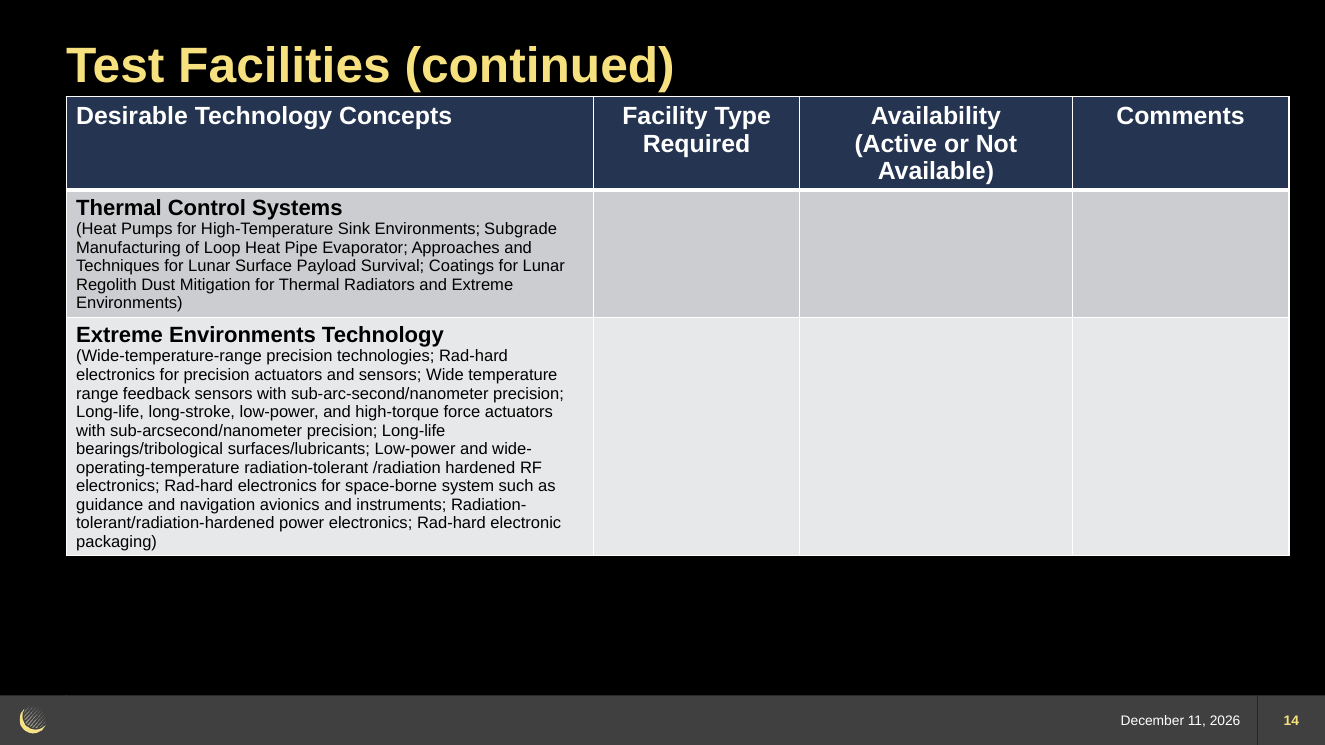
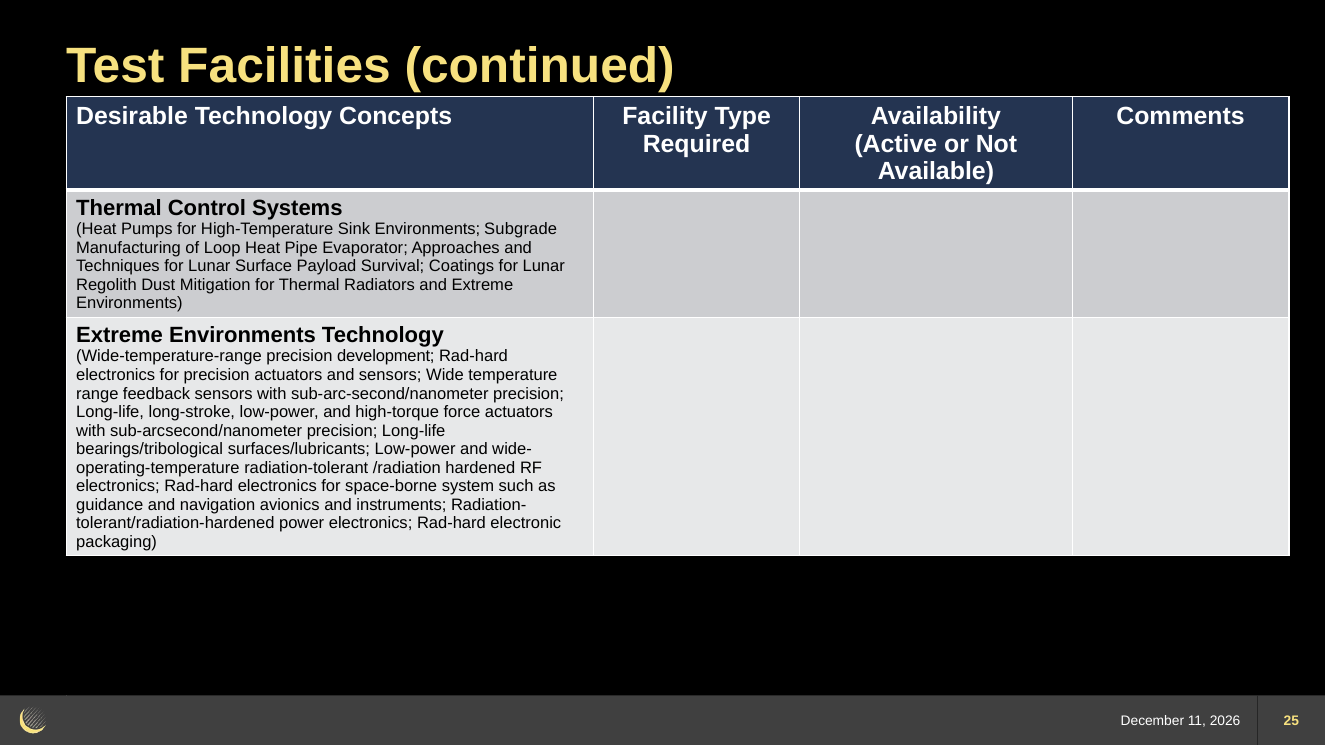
technologies: technologies -> development (386, 357)
14: 14 -> 25 (1291, 721)
